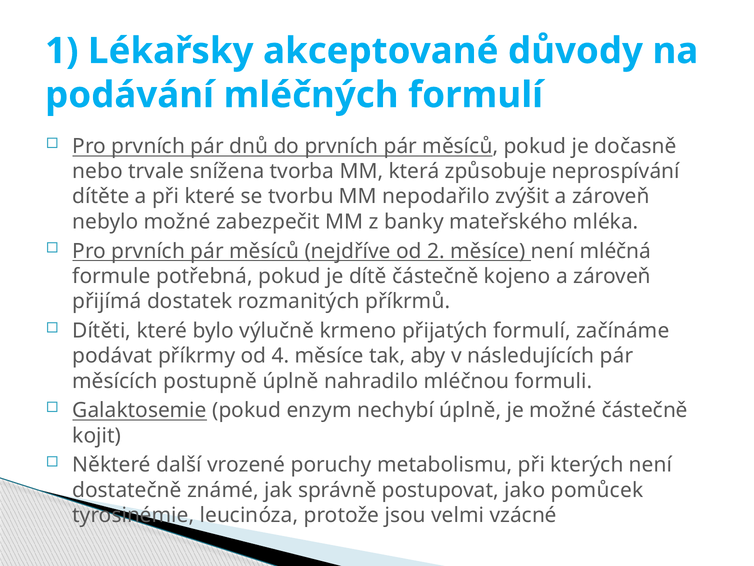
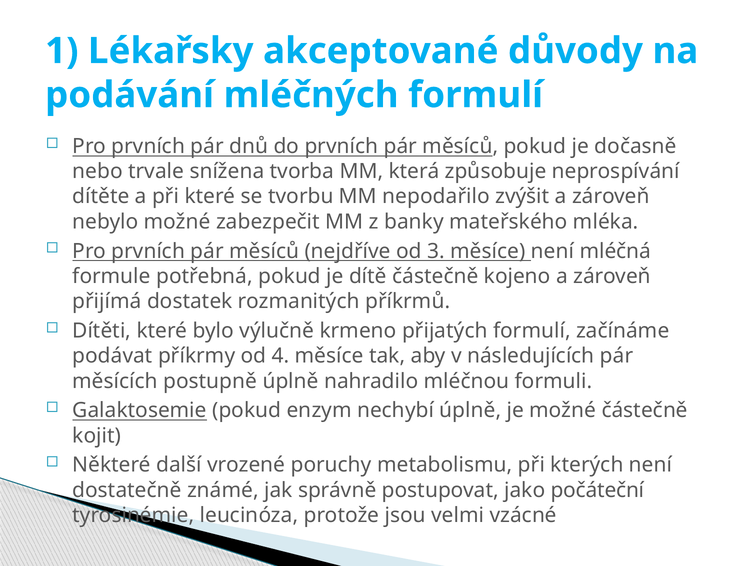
2: 2 -> 3 (436, 251)
pomůcek: pomůcek -> počáteční (597, 490)
